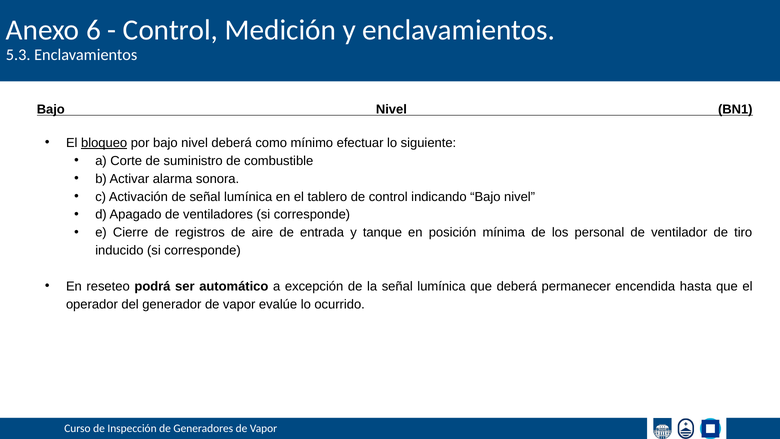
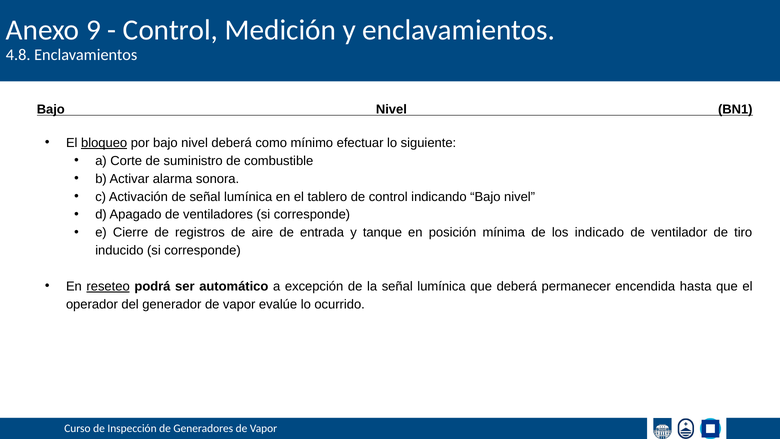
6: 6 -> 9 (93, 30)
5.3: 5.3 -> 4.8 (18, 55)
personal: personal -> indicado (599, 232)
reseteo underline: none -> present (108, 286)
